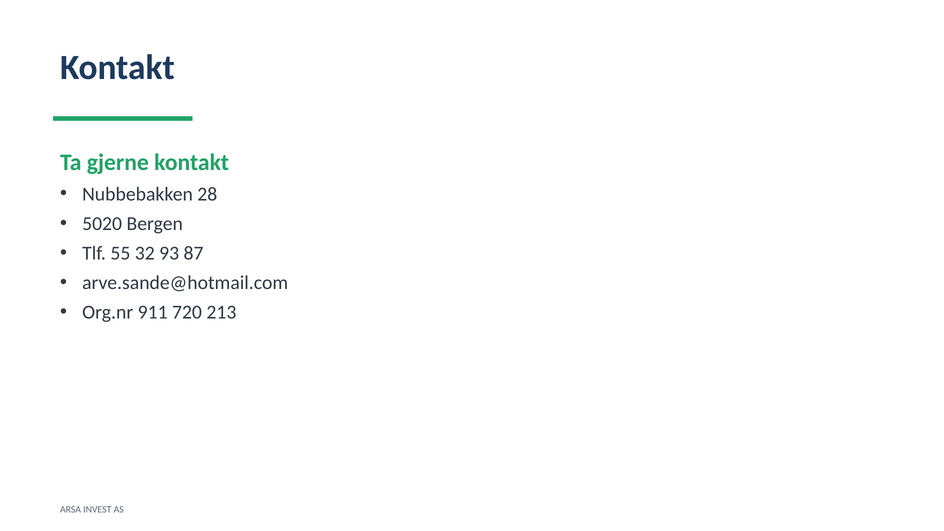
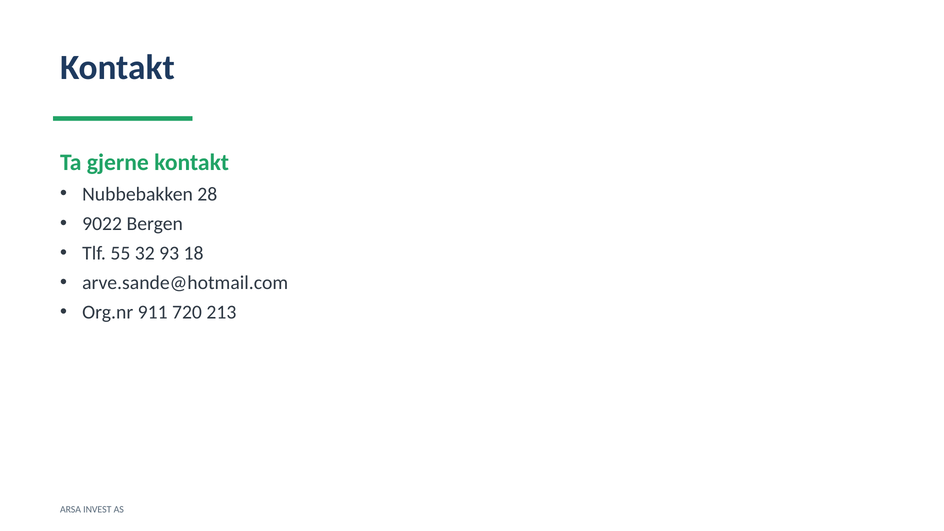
5020: 5020 -> 9022 (102, 224)
87: 87 -> 18 (194, 253)
